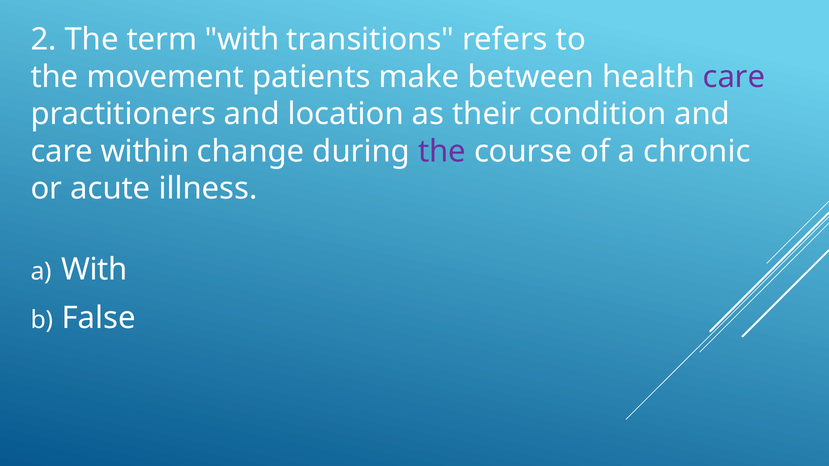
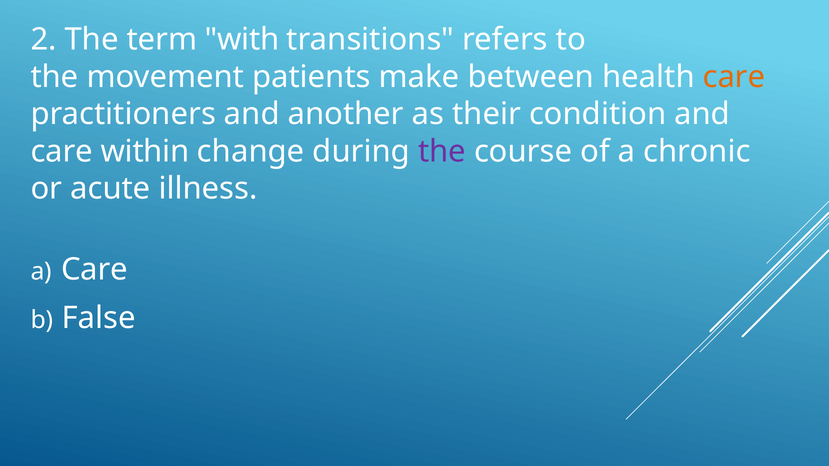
care colour: purple -> orange (734, 77)
location: location -> another (346, 114)
a With: With -> Care (94, 270)
